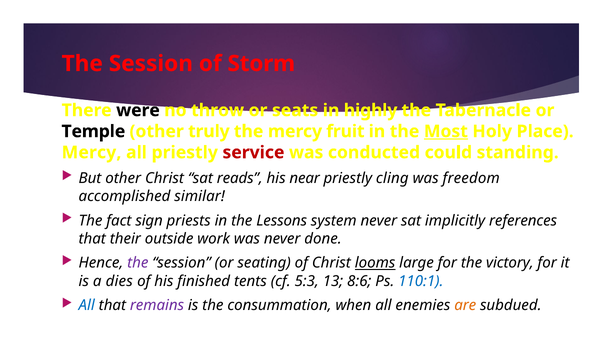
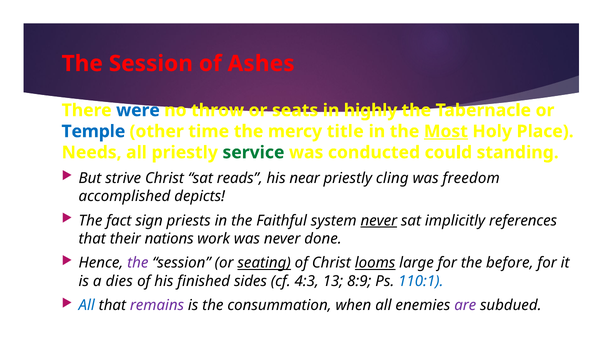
Storm: Storm -> Ashes (261, 64)
were colour: black -> blue (138, 110)
Temple colour: black -> blue (93, 131)
truly: truly -> time (209, 131)
fruit: fruit -> title (345, 131)
Mercy: Mercy -> Needs (92, 153)
service colour: red -> green (253, 153)
But other: other -> strive (123, 178)
similar: similar -> depicts (200, 196)
Lessons: Lessons -> Faithful (282, 221)
never underline: none -> present (379, 221)
outside: outside -> nations (169, 239)
seating underline: none -> present (264, 263)
victory: victory -> before (510, 263)
tents: tents -> sides (250, 281)
5:3: 5:3 -> 4:3 (307, 281)
8:6: 8:6 -> 8:9 (359, 281)
are colour: orange -> purple (465, 306)
